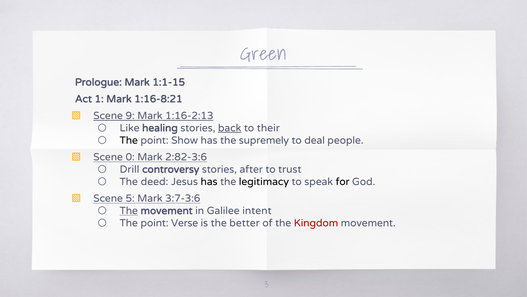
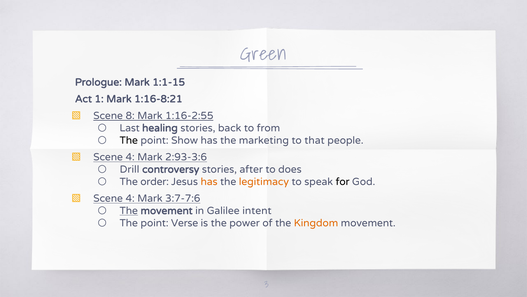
9: 9 -> 8 (130, 115)
1:16-2:13: 1:16-2:13 -> 1:16-2:55 (189, 115)
Like: Like -> Last (130, 128)
back underline: present -> none (230, 128)
their: their -> from (268, 128)
supremely: supremely -> marketing (264, 140)
deal: deal -> that (315, 140)
0: 0 -> 4 (130, 157)
2:82-3:6: 2:82-3:6 -> 2:93-3:6 (186, 157)
trust: trust -> does (290, 169)
deed: deed -> order (155, 181)
has colour: black -> orange (209, 181)
legitimacy colour: black -> orange (264, 181)
5: 5 -> 4 (130, 198)
3:7-3:6: 3:7-3:6 -> 3:7-7:6 (183, 198)
better: better -> power (245, 223)
Kingdom colour: red -> orange (316, 223)
